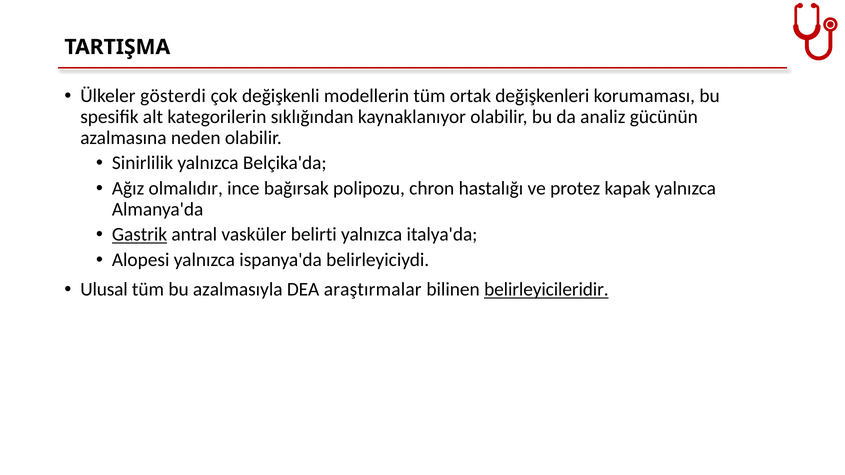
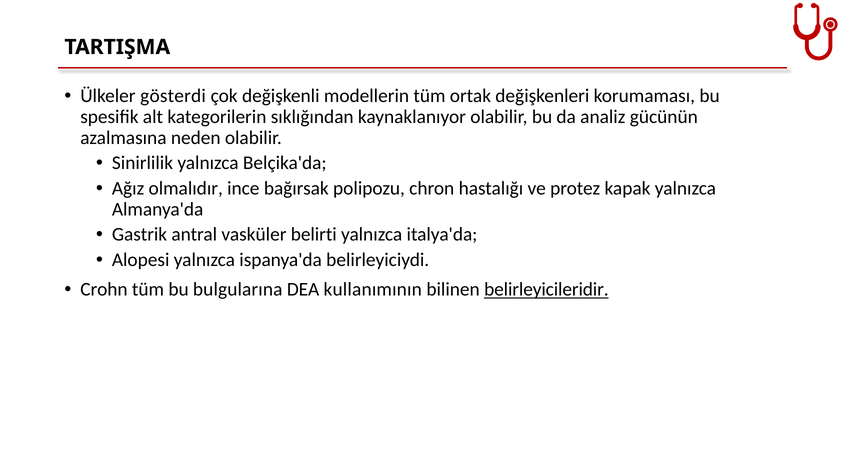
Gastrik underline: present -> none (140, 235)
Ulusal: Ulusal -> Crohn (104, 290)
azalmasıyla: azalmasıyla -> bulgularına (238, 290)
araştırmalar: araştırmalar -> kullanımının (373, 290)
